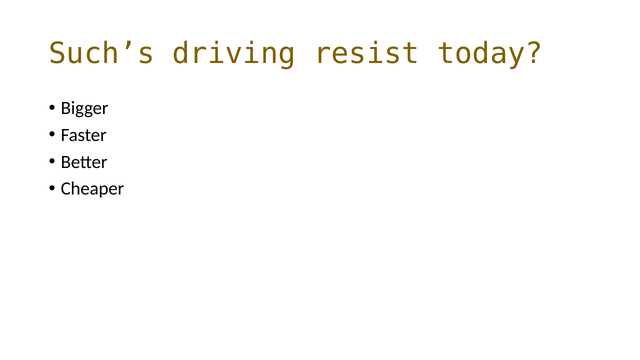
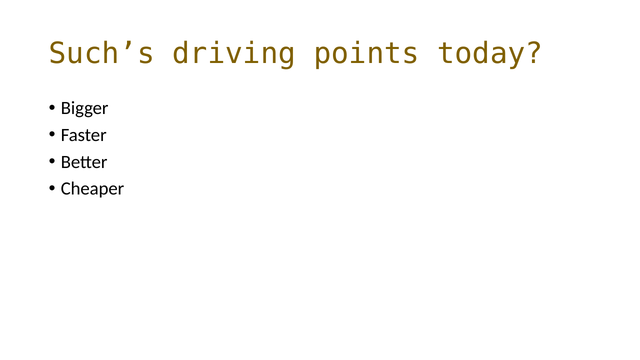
resist: resist -> points (367, 54)
